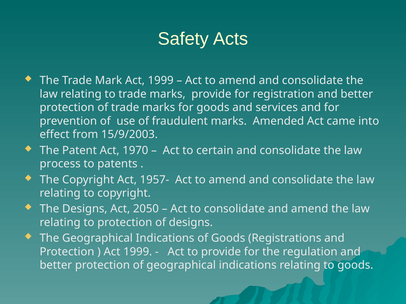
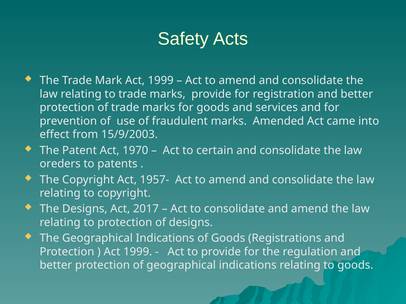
process: process -> oreders (60, 164)
2050: 2050 -> 2017 (146, 209)
